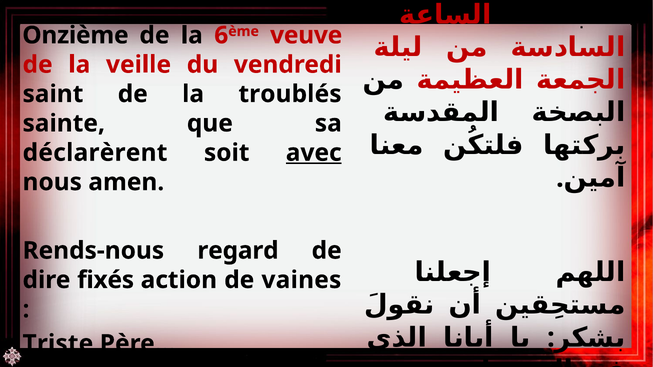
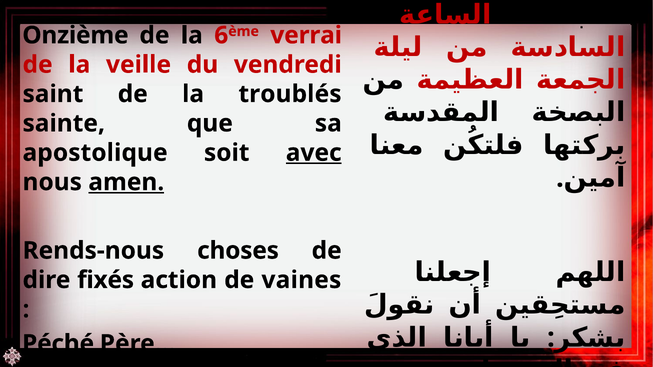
veuve: veuve -> verrai (306, 35)
déclarèrent: déclarèrent -> apostolique (95, 153)
amen underline: none -> present (126, 182)
regard: regard -> choses (238, 251)
Triste: Triste -> Péché (58, 344)
